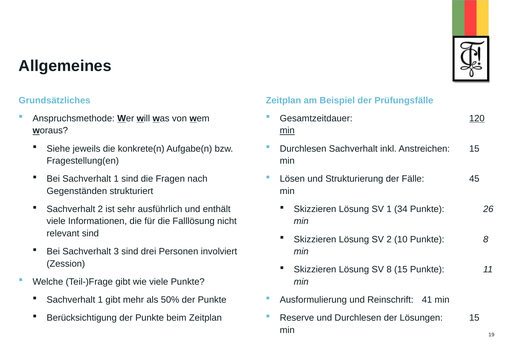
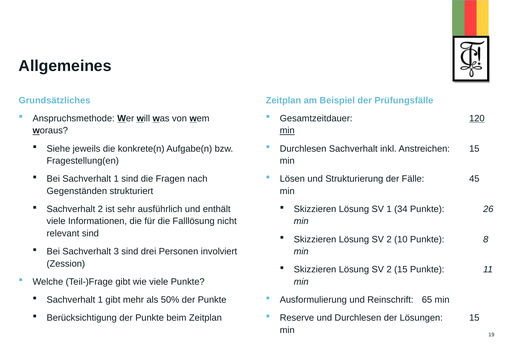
8: 8 -> 2 (389, 270)
41: 41 -> 65 (427, 300)
